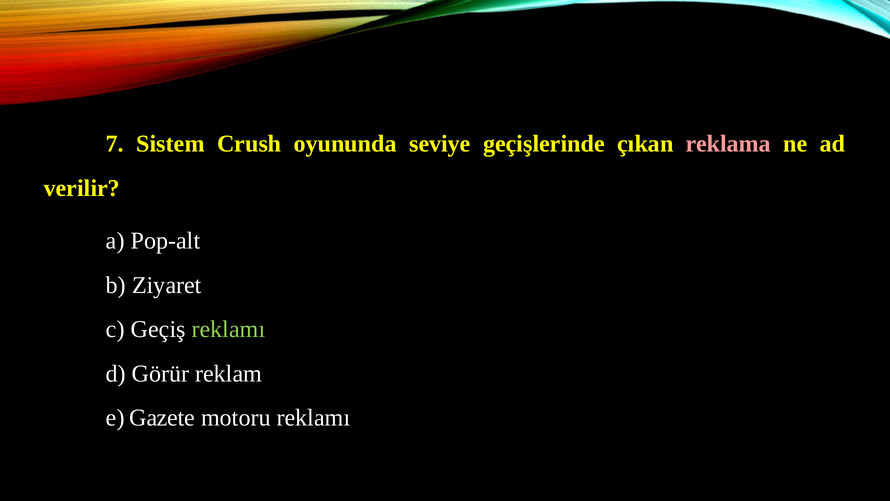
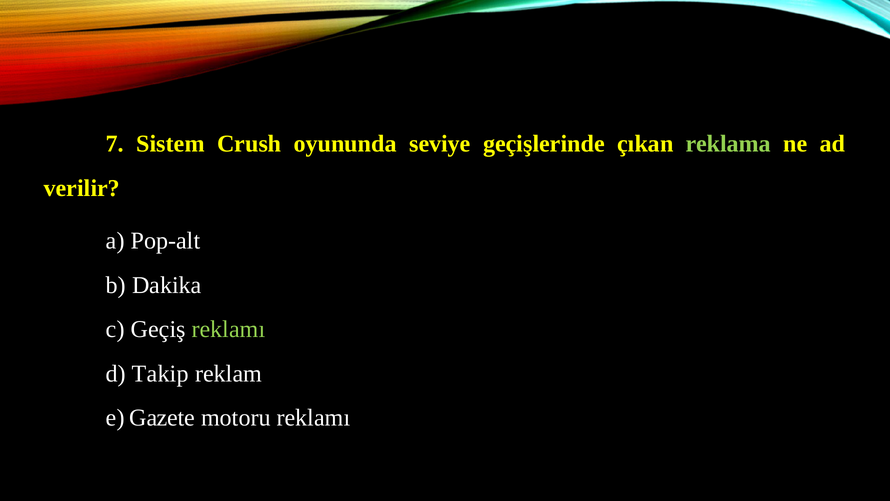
reklama colour: pink -> light green (728, 144)
Ziyaret: Ziyaret -> Dakika (167, 285)
Görür: Görür -> Takip (160, 373)
